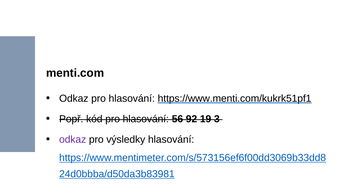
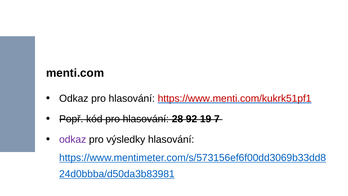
https://www.menti.com/kukrk51pf1 colour: black -> red (235, 98)
56: 56 -> 28 (177, 119)
3: 3 -> 7 (217, 119)
